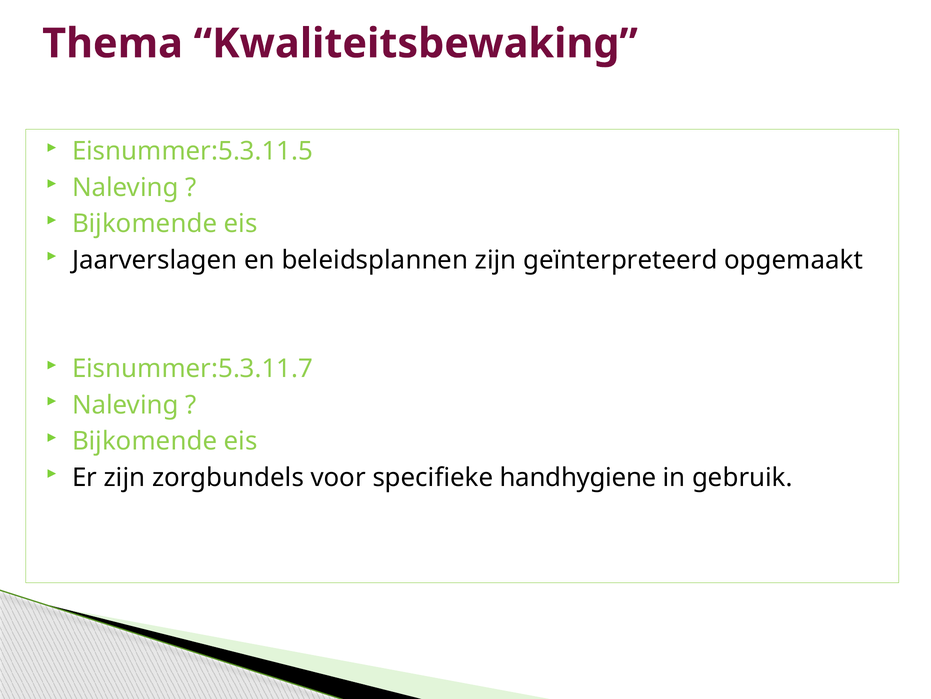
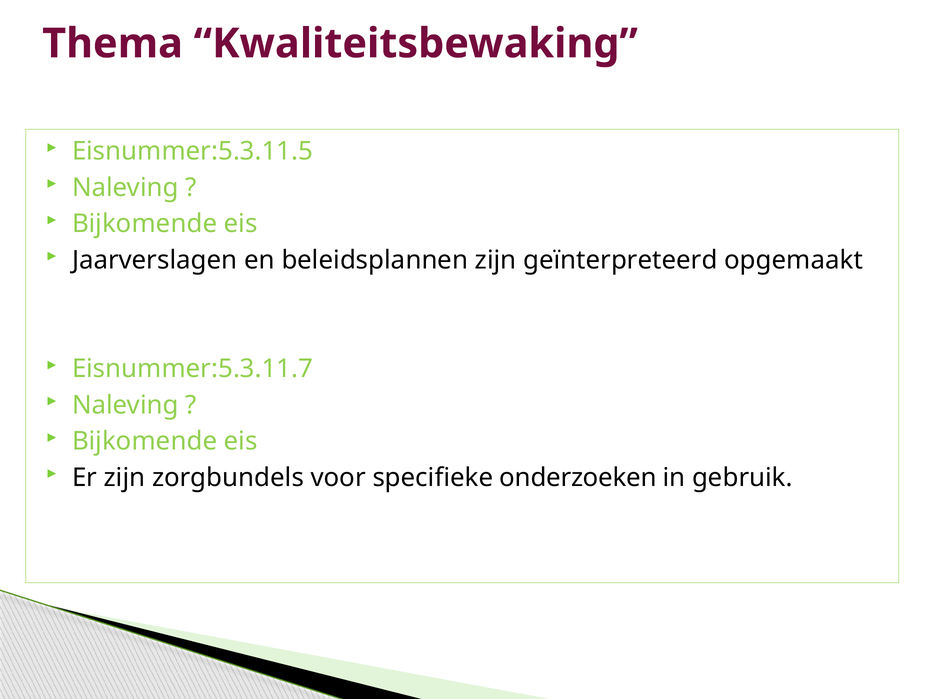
handhygiene: handhygiene -> onderzoeken (578, 477)
